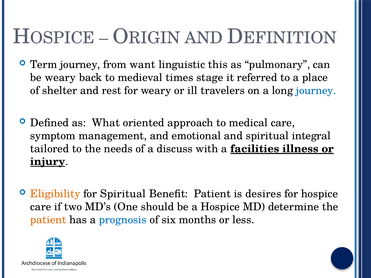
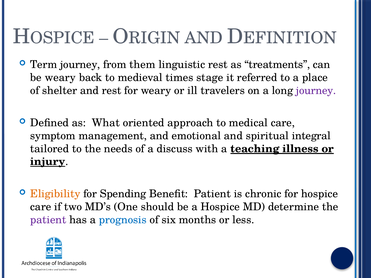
want: want -> them (142, 65)
linguistic this: this -> rest (218, 65)
pulmonary: pulmonary -> treatments (277, 65)
journey colour: blue -> purple (316, 91)
facilities: facilities -> teaching (255, 149)
for Spiritual: Spiritual -> Spending (123, 194)
desires: desires -> chronic (263, 194)
patient colour: orange -> purple (48, 220)
